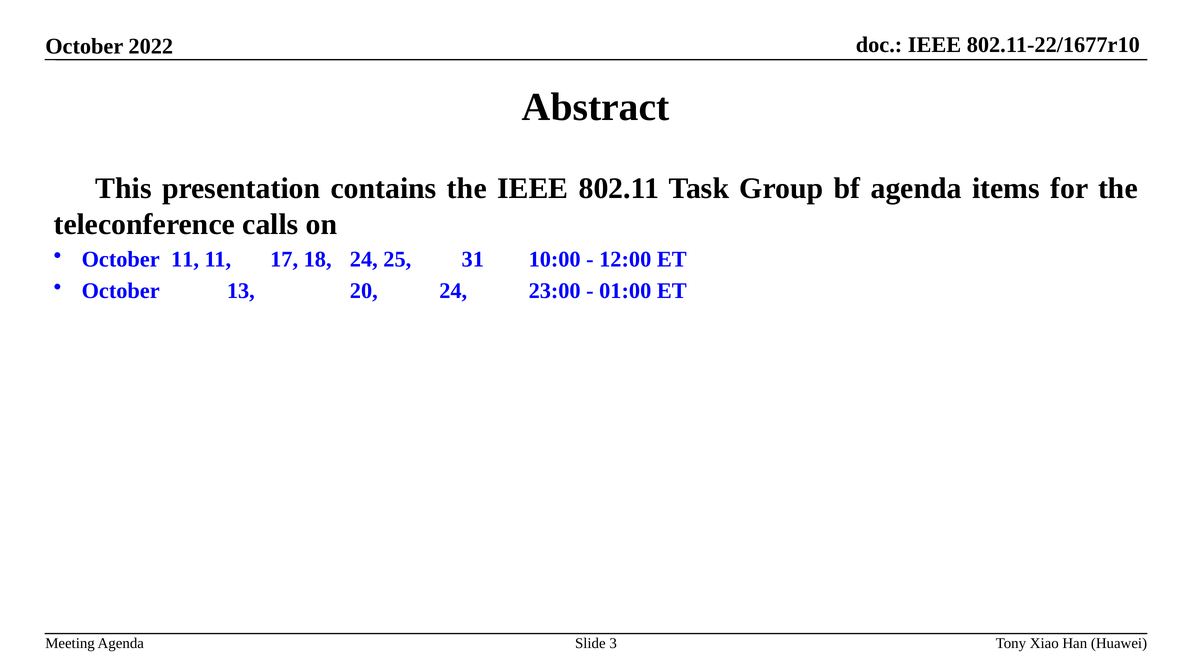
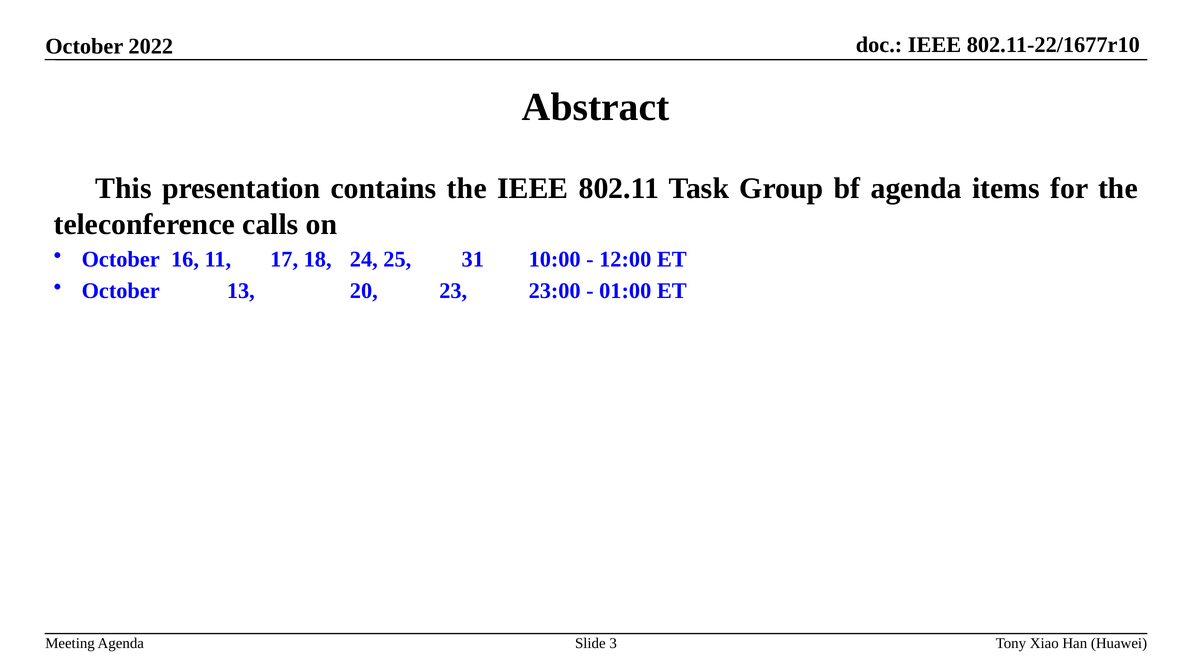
October 11: 11 -> 16 (185, 259)
20 24: 24 -> 23 (453, 291)
